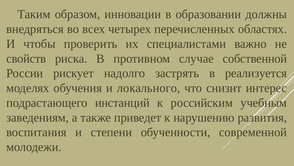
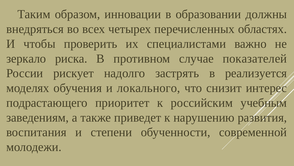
свойств: свойств -> зеркало (26, 58)
собственной: собственной -> показателей (255, 58)
инстанций: инстанций -> приоритет (122, 102)
